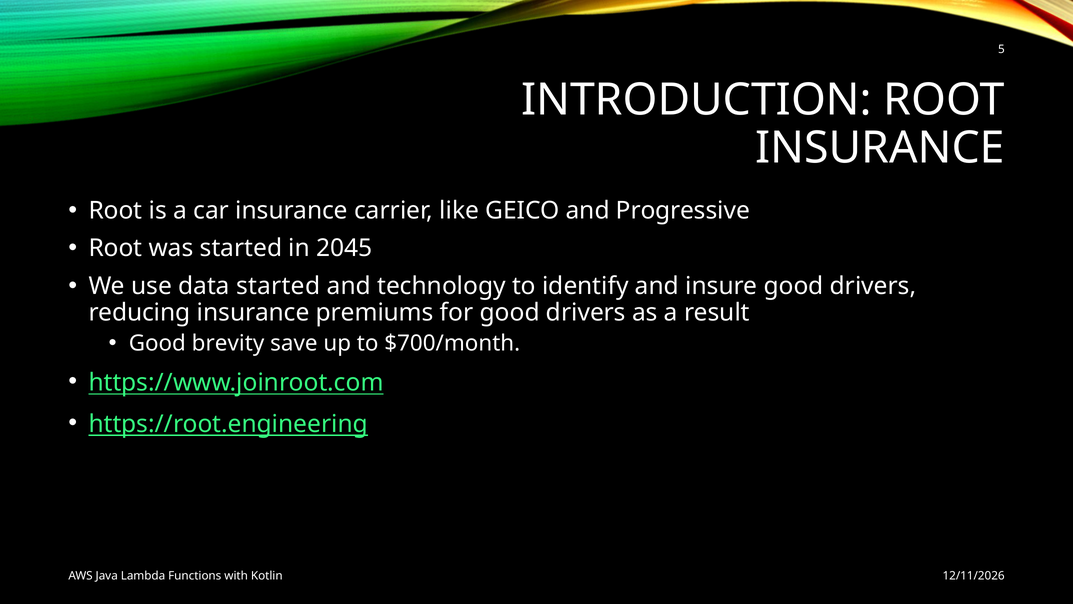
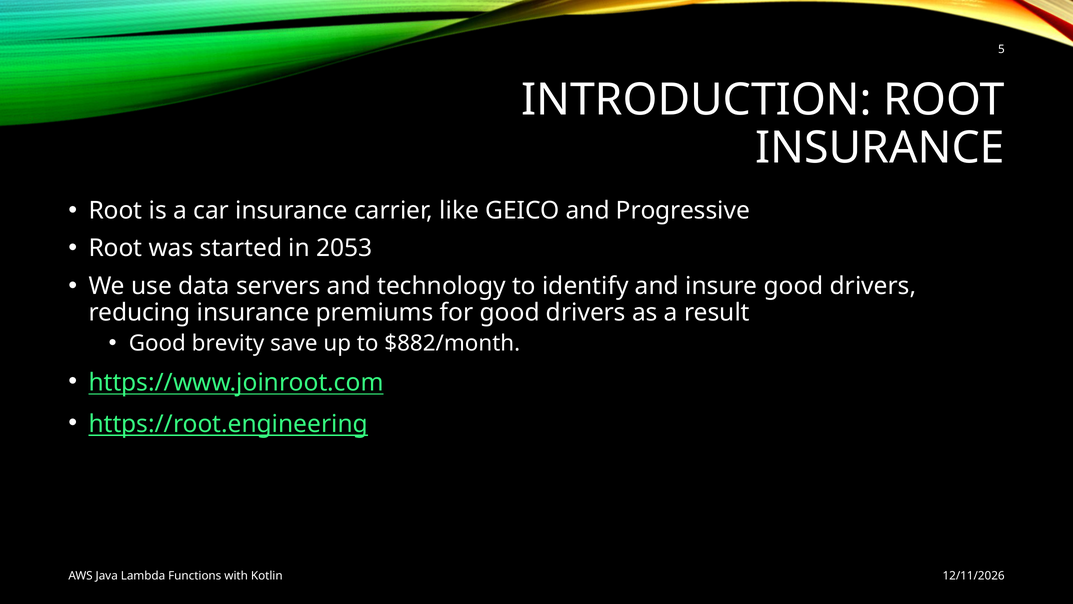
2045: 2045 -> 2053 (344, 248)
data started: started -> servers (278, 286)
$700/month: $700/month -> $882/month (452, 343)
